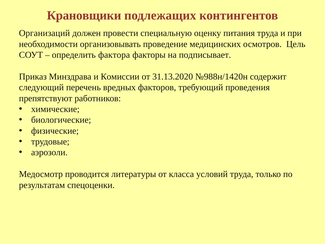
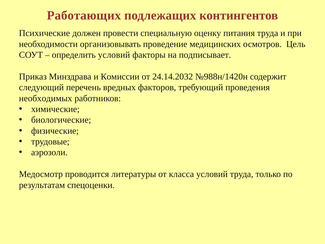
Крановщики: Крановщики -> Работающих (84, 16)
Организаций: Организаций -> Психические (44, 33)
определить фактора: фактора -> условий (114, 55)
31.13.2020: 31.13.2020 -> 24.14.2032 (173, 76)
препятствуют: препятствуют -> необходимых (46, 98)
